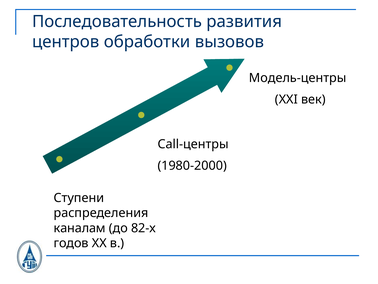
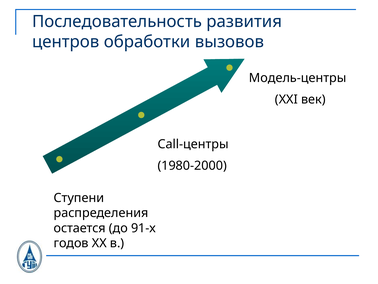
каналам: каналам -> остается (80, 228)
82-х: 82-х -> 91-х (143, 228)
